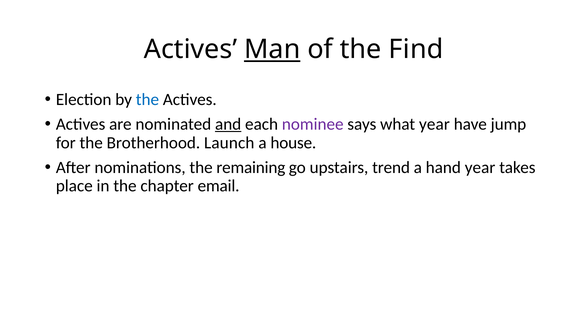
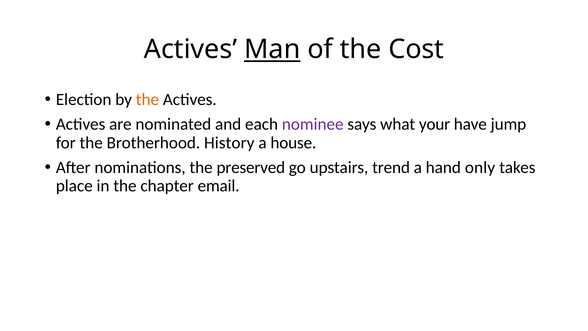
Find: Find -> Cost (416, 49)
the colour: blue -> orange (147, 99)
and underline: present -> none (228, 124)
what year: year -> your (435, 124)
Launch: Launch -> History (229, 143)
remaining: remaining -> preserved (251, 167)
hand year: year -> only (480, 167)
